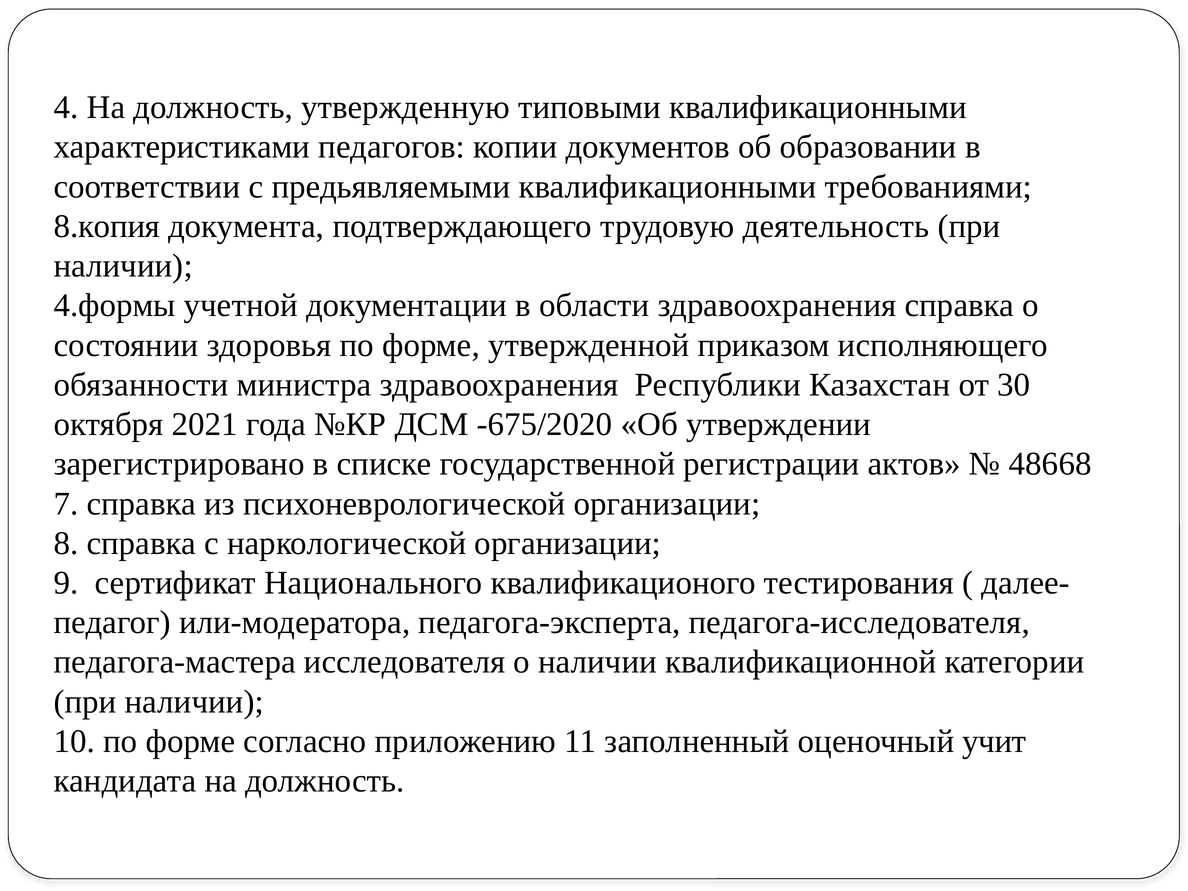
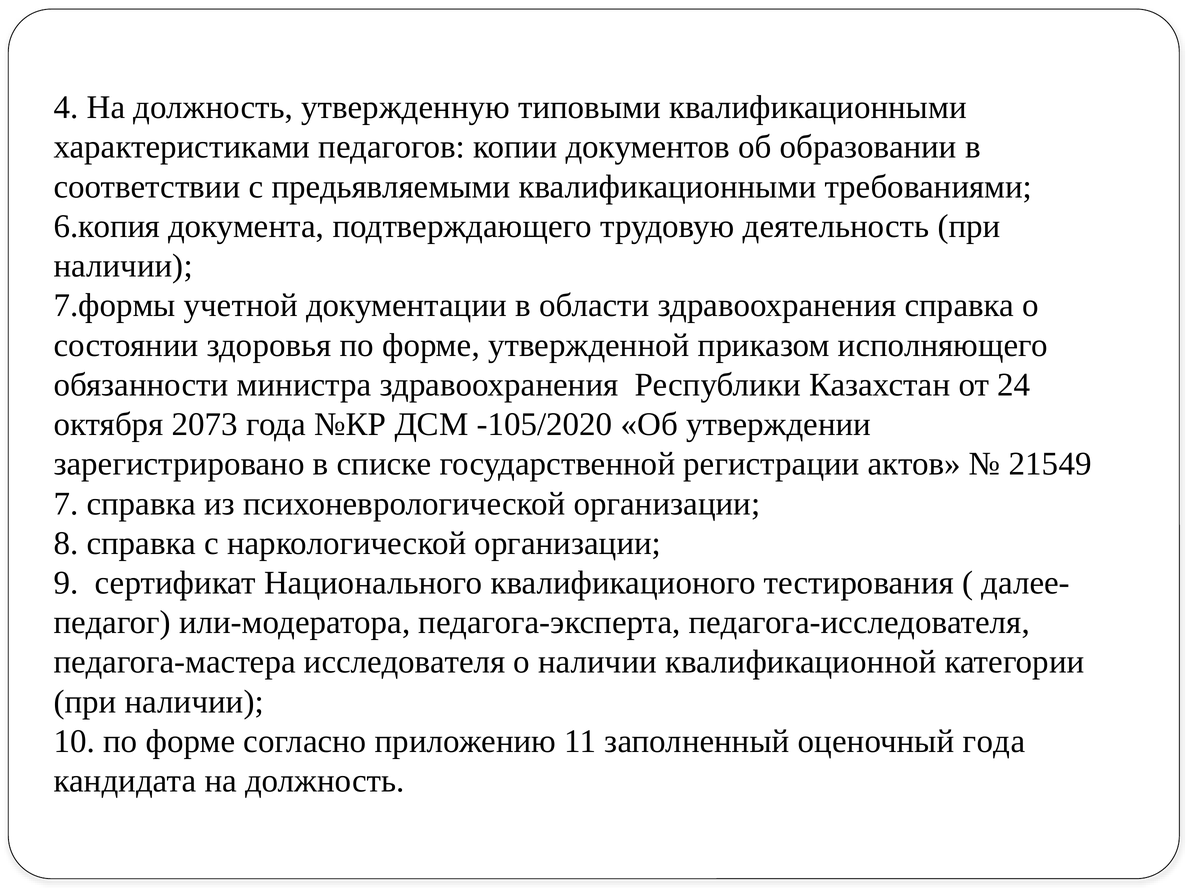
8.копия: 8.копия -> 6.копия (107, 226)
4.формы: 4.формы -> 7.формы (115, 306)
30: 30 -> 24 (1014, 385)
2021: 2021 -> 2073 (205, 424)
-675/2020: -675/2020 -> -105/2020 (545, 424)
48668: 48668 -> 21549 (1050, 464)
оценочный учит: учит -> года (994, 741)
